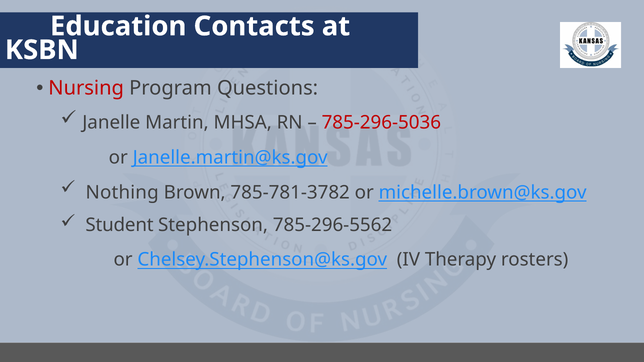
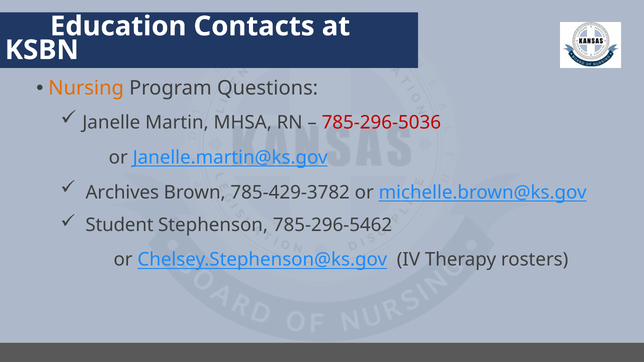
Nursing colour: red -> orange (86, 88)
Nothing: Nothing -> Archives (122, 193)
785-781-3782: 785-781-3782 -> 785-429-3782 (290, 193)
785-296-5562: 785-296-5562 -> 785-296-5462 (333, 225)
